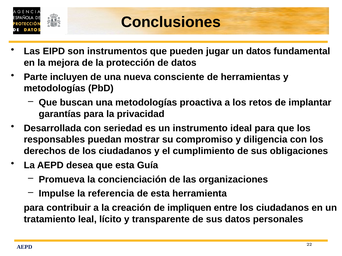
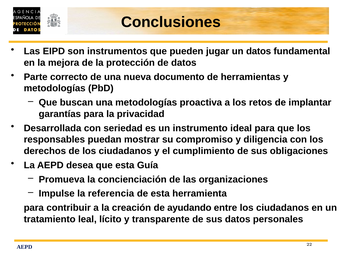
incluyen: incluyen -> correcto (69, 77)
consciente: consciente -> documento (179, 77)
impliquen: impliquen -> ayudando (189, 208)
